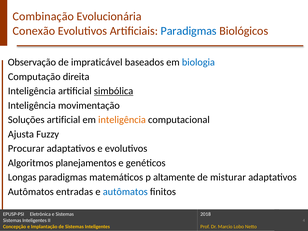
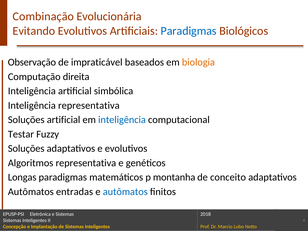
Conexão: Conexão -> Evitando (34, 31)
biologia colour: blue -> orange (198, 62)
simbólica underline: present -> none (114, 91)
Inteligência movimentação: movimentação -> representativa (89, 105)
inteligência colour: orange -> blue (122, 120)
Ajusta: Ajusta -> Testar (21, 134)
Procurar: Procurar -> Soluções (26, 149)
Algoritmos planejamentos: planejamentos -> representativa (86, 163)
altamente: altamente -> montanha (174, 177)
misturar: misturar -> conceito (228, 177)
